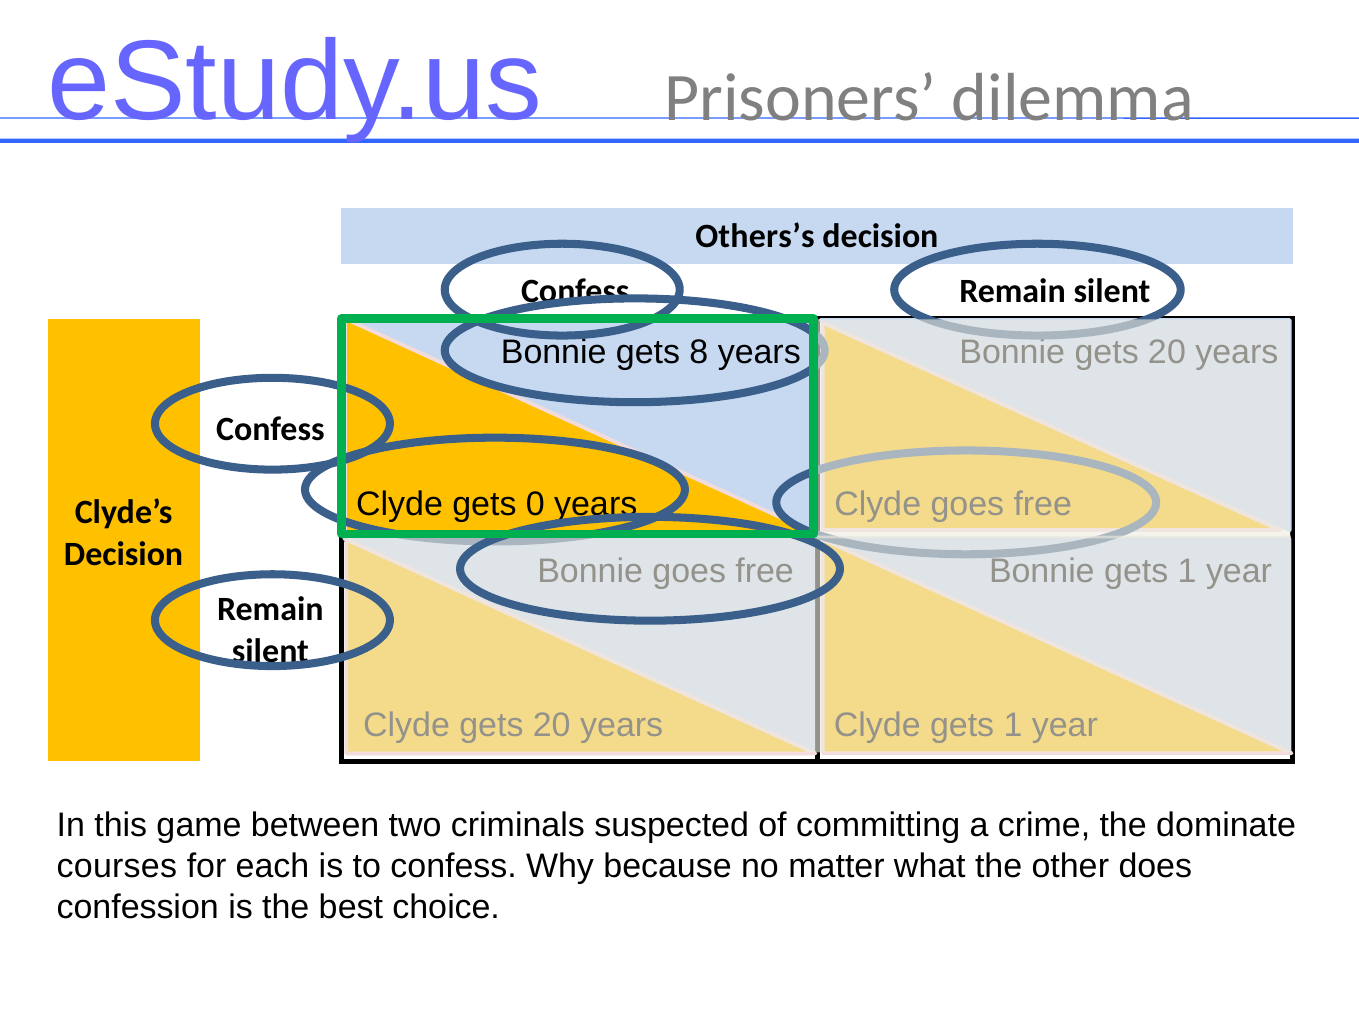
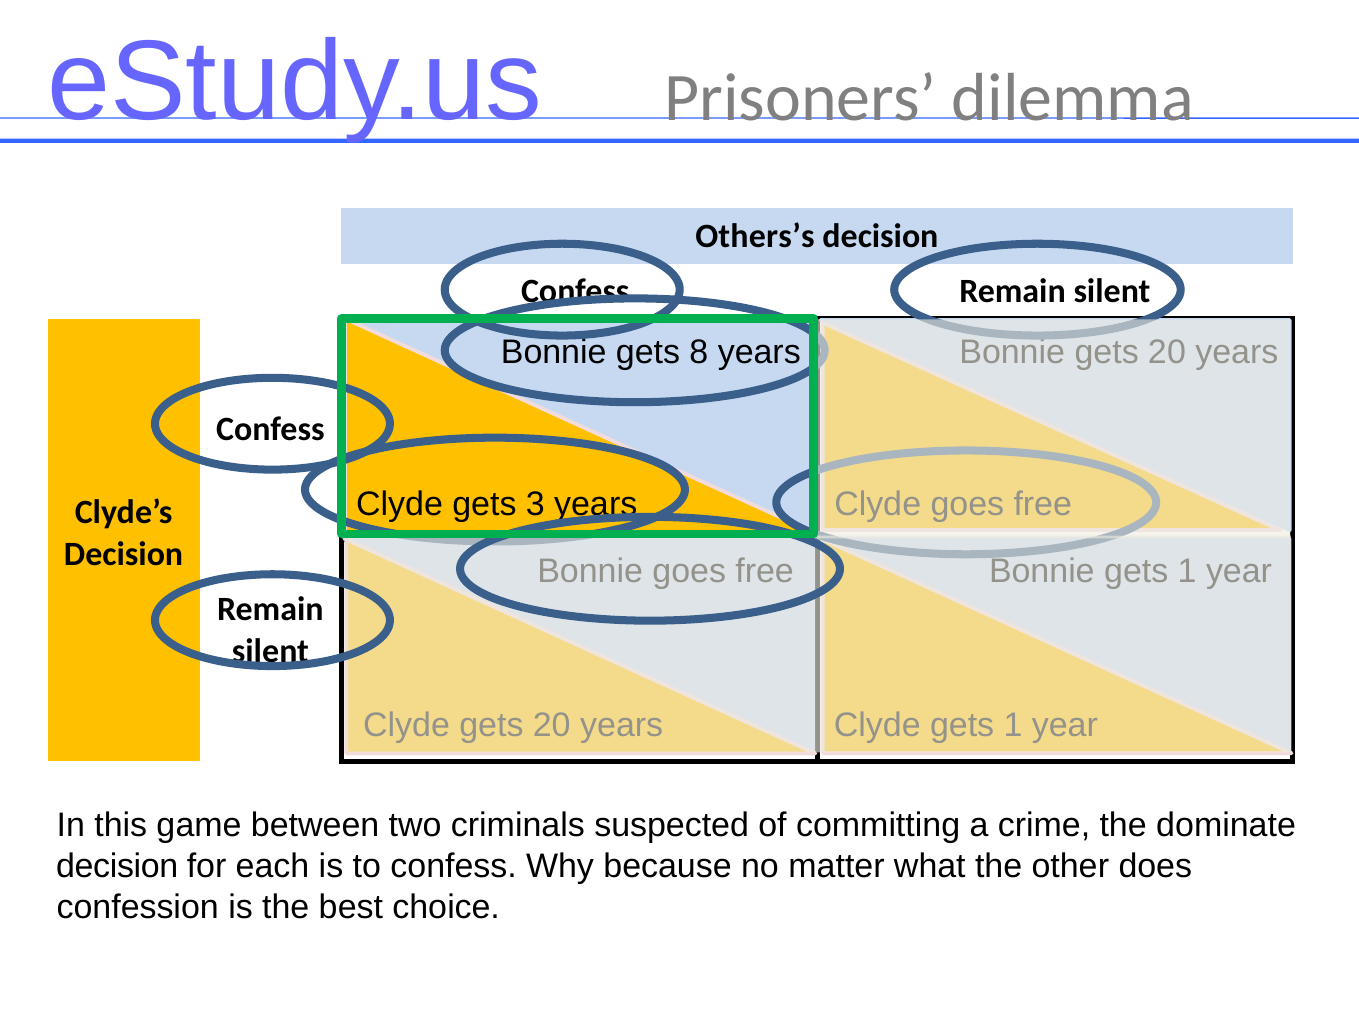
0: 0 -> 3 (535, 504)
courses: courses -> decision (117, 866)
